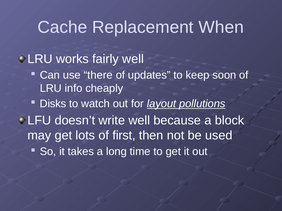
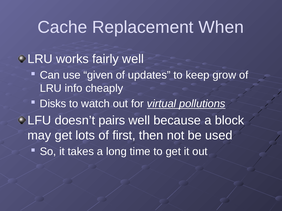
there: there -> given (98, 75)
soon: soon -> grow (224, 75)
layout: layout -> virtual (162, 104)
write: write -> pairs (112, 121)
